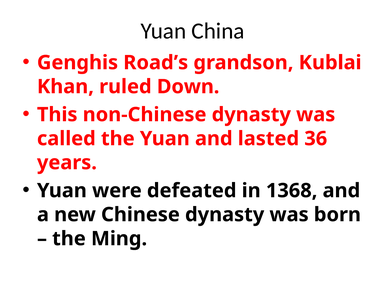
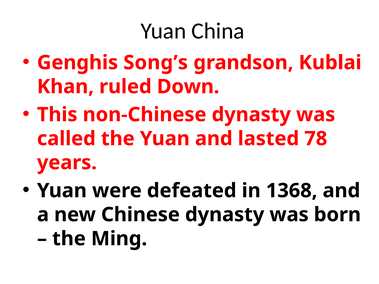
Road’s: Road’s -> Song’s (156, 63)
36: 36 -> 78 (316, 139)
